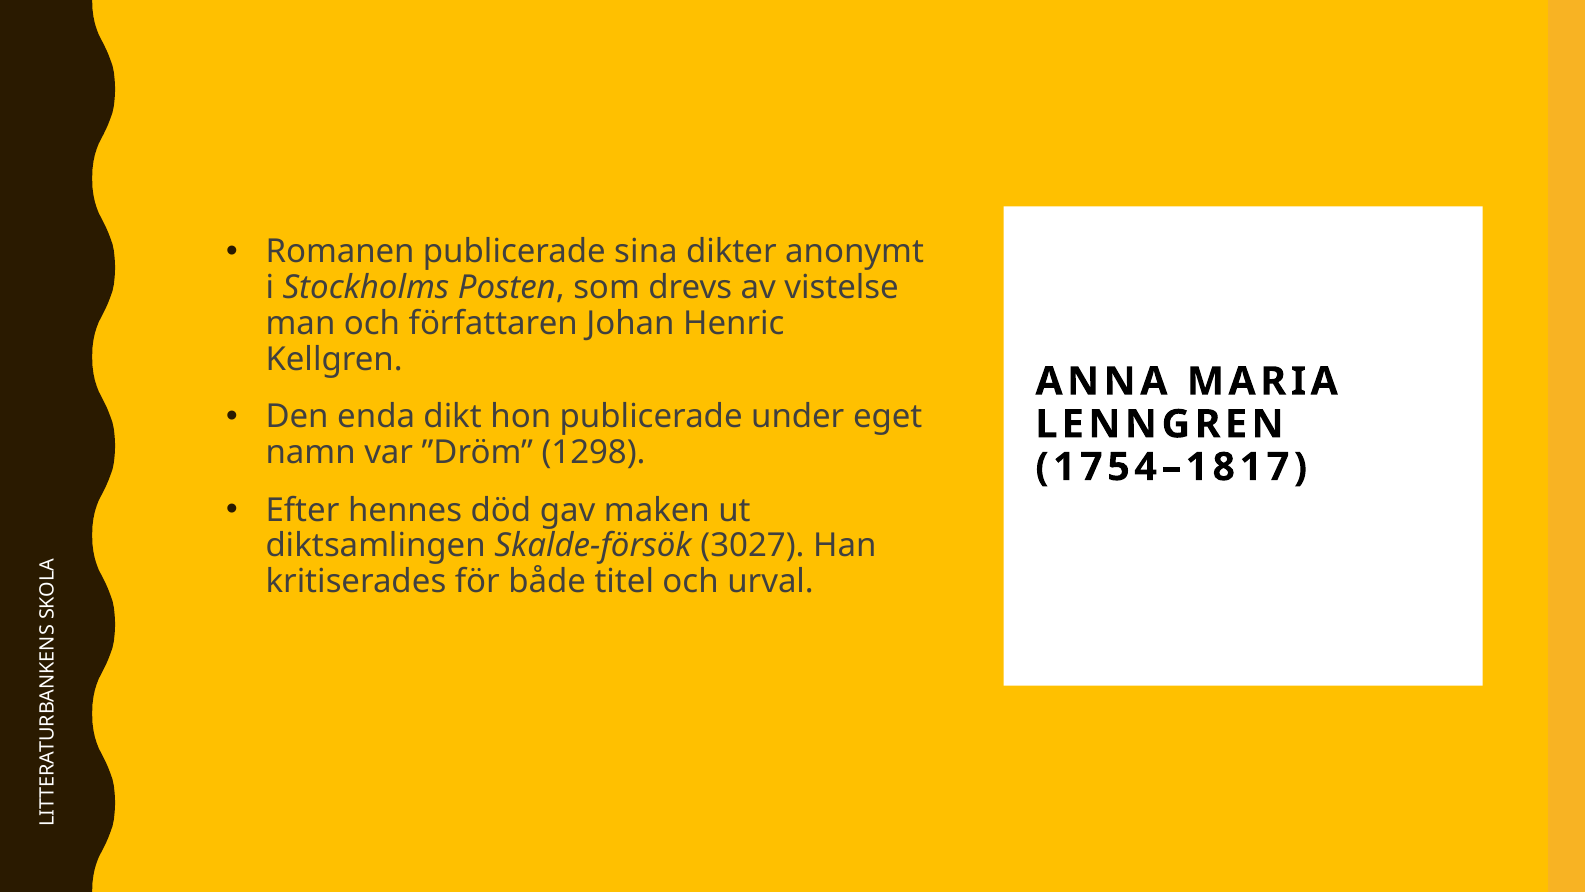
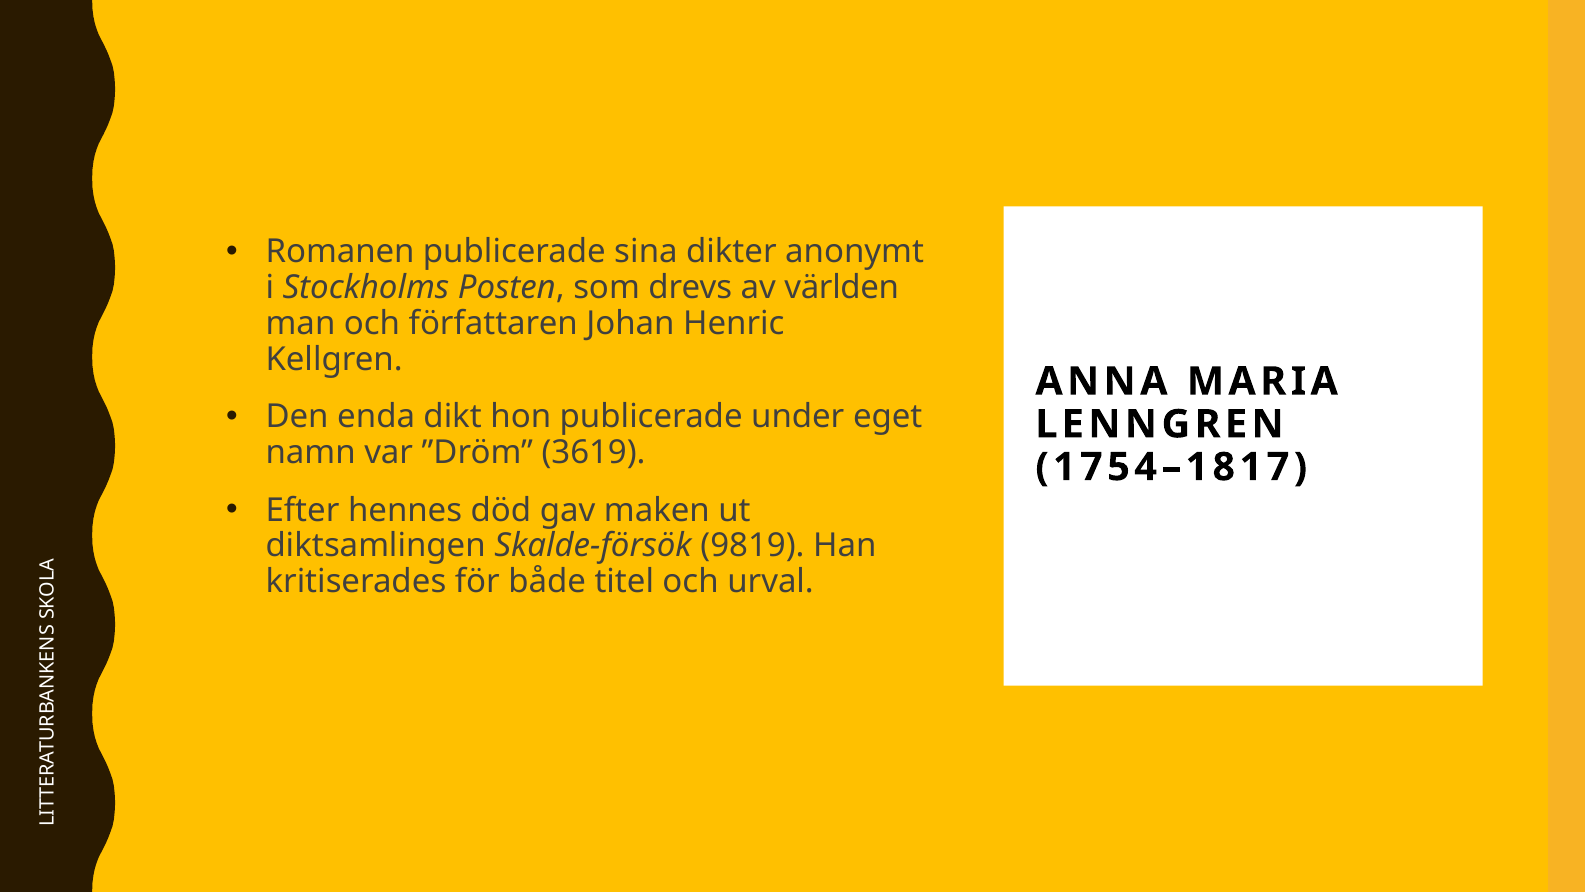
vistelse: vistelse -> världen (842, 288)
1298: 1298 -> 3619 (594, 452)
3027: 3027 -> 9819 (753, 546)
